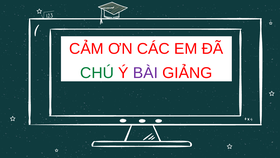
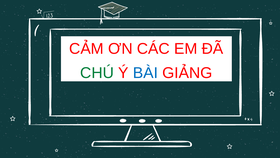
BÀI colour: purple -> blue (145, 73)
